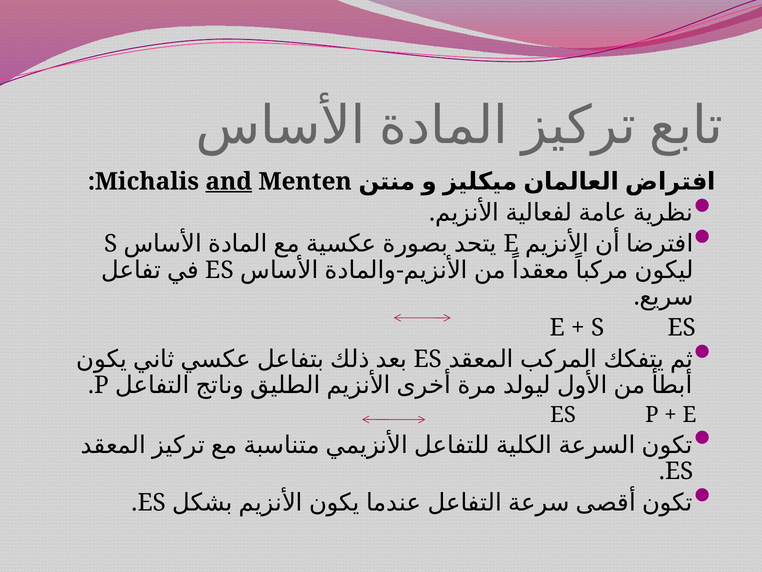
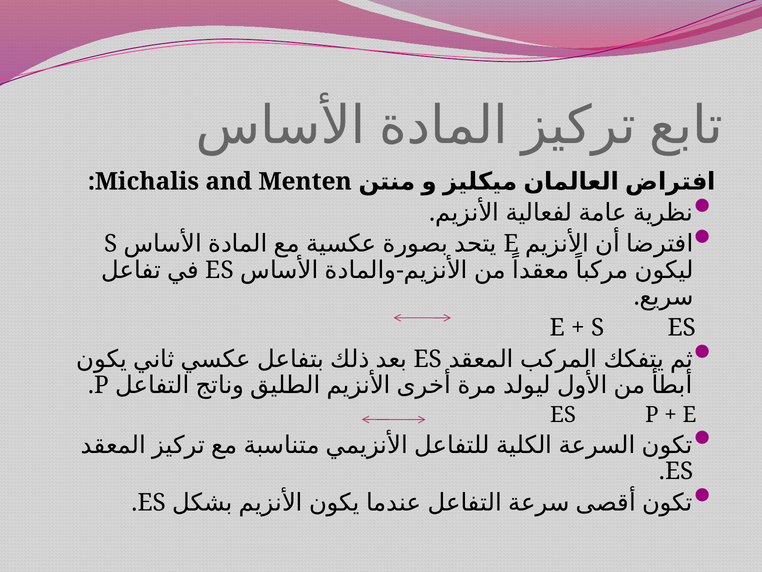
and underline: present -> none (229, 181)
